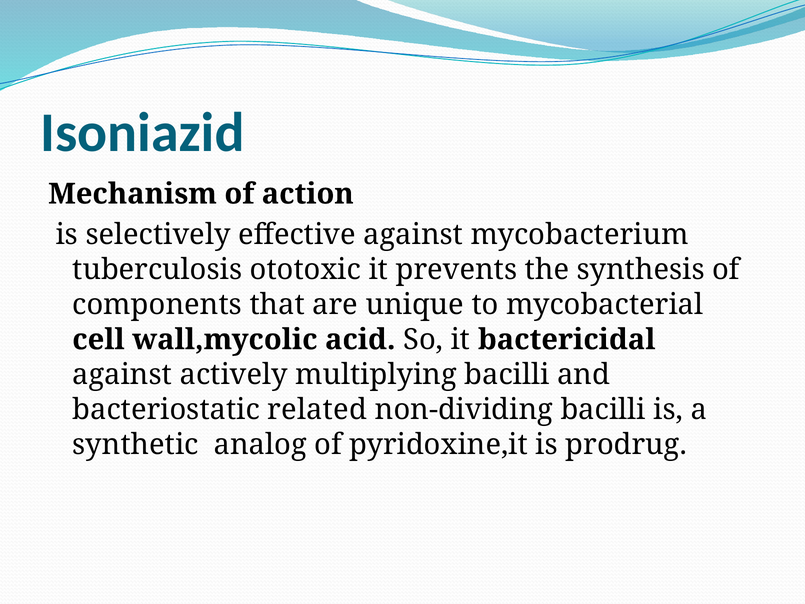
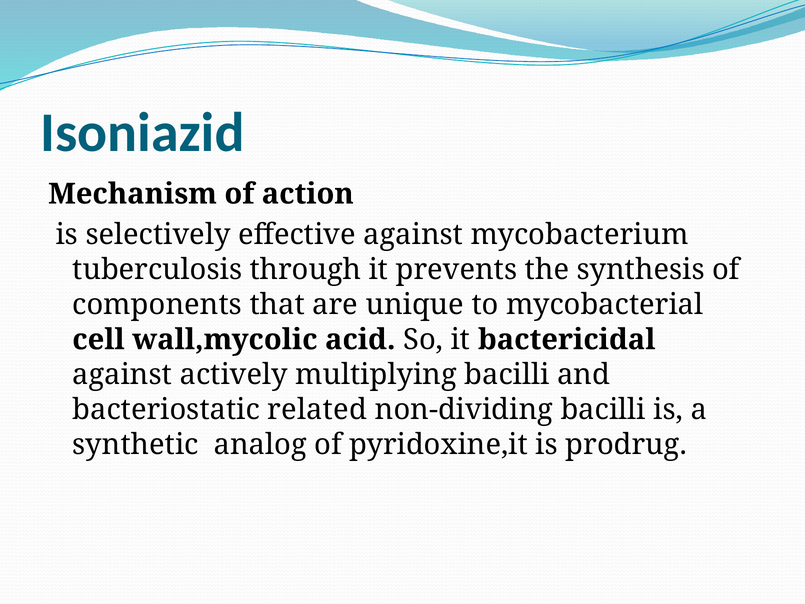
ototoxic: ototoxic -> through (305, 270)
